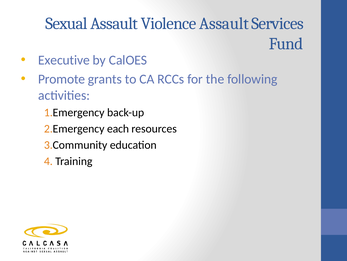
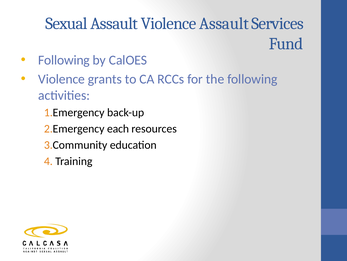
Executive: Executive -> Following (64, 60)
Promote: Promote -> Violence (62, 79)
